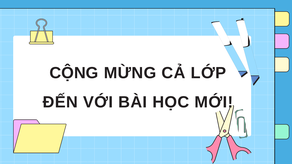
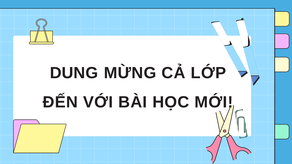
CỘNG: CỘNG -> DUNG (74, 73)
